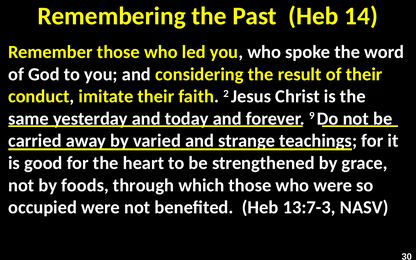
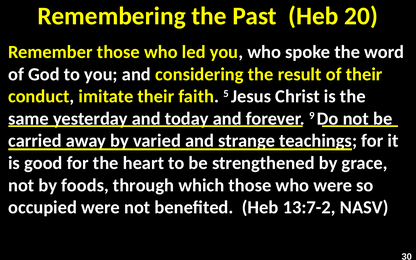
14: 14 -> 20 (361, 16)
2: 2 -> 5 (226, 94)
13:7-3: 13:7-3 -> 13:7-2 (309, 207)
